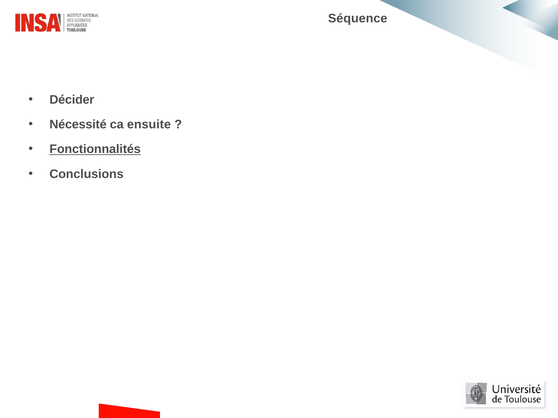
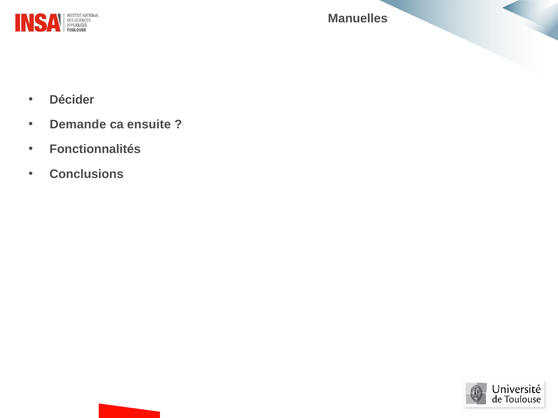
Séquence: Séquence -> Manuelles (358, 18)
Nécessité: Nécessité -> Demande (78, 125)
Fonctionnalités underline: present -> none (95, 149)
